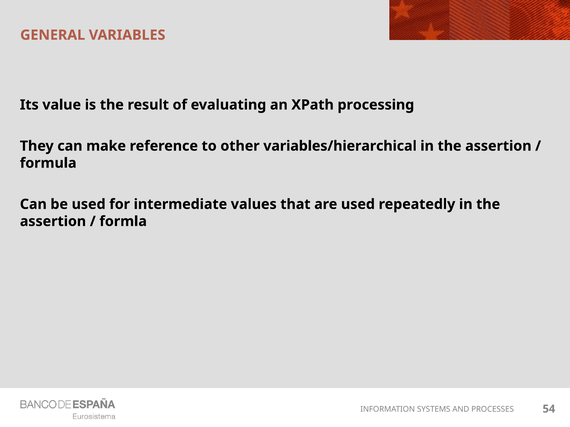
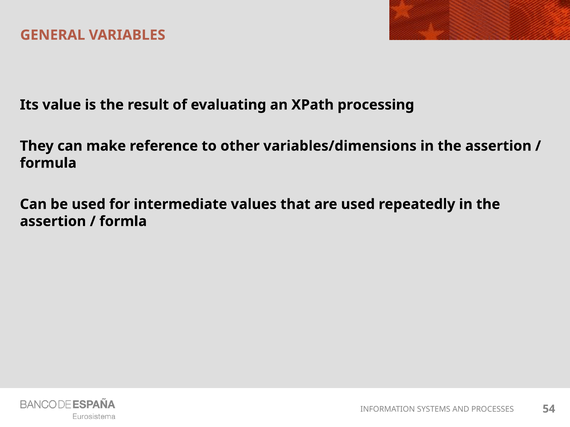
variables/hierarchical: variables/hierarchical -> variables/dimensions (340, 146)
